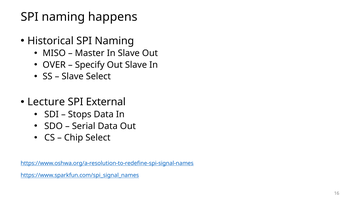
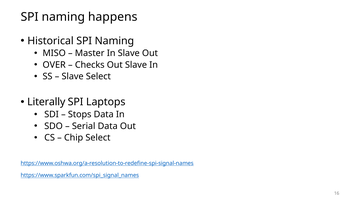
Specify: Specify -> Checks (90, 65)
Lecture: Lecture -> Literally (46, 102)
External: External -> Laptops (106, 102)
